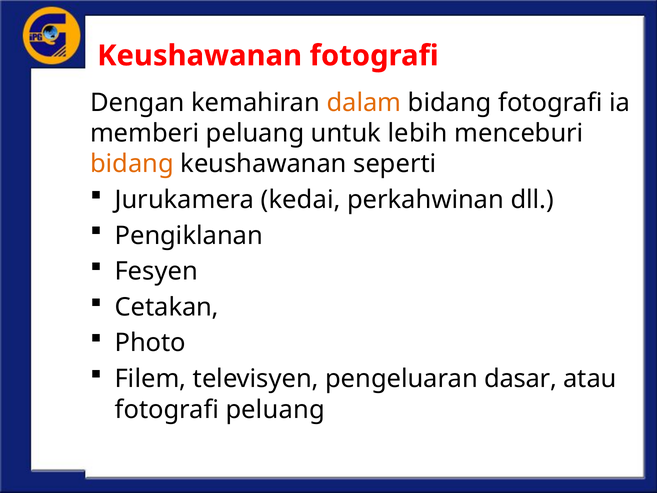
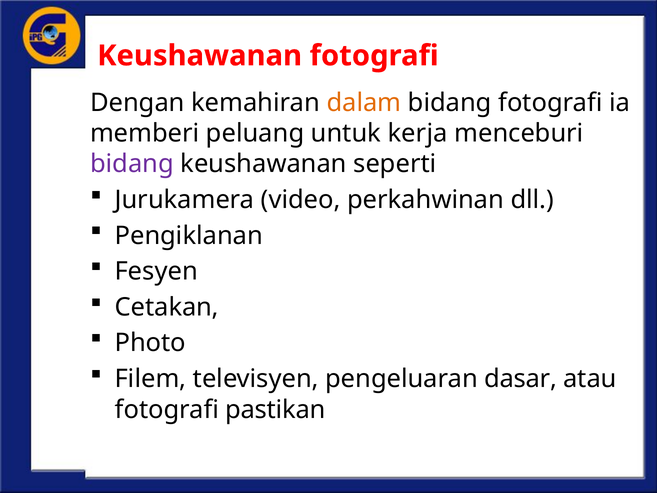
lebih: lebih -> kerja (418, 133)
bidang colour: orange -> purple (132, 164)
kedai: kedai -> video (301, 200)
fotografi peluang: peluang -> pastikan (275, 409)
